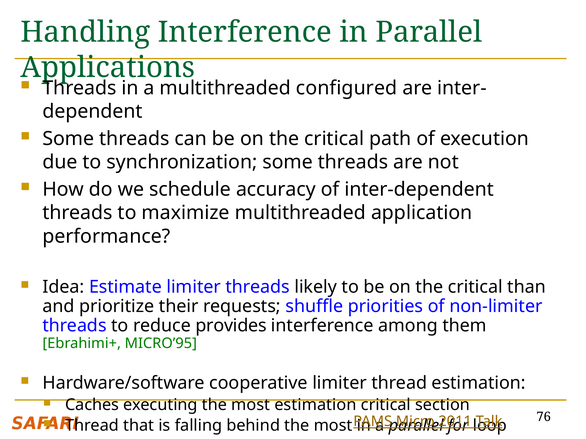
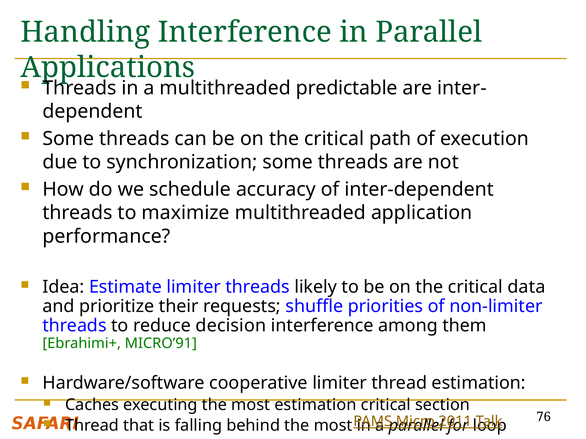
configured: configured -> predictable (347, 88)
than: than -> data (526, 287)
provides: provides -> decision (231, 326)
MICRO’95: MICRO’95 -> MICRO’91 (161, 344)
